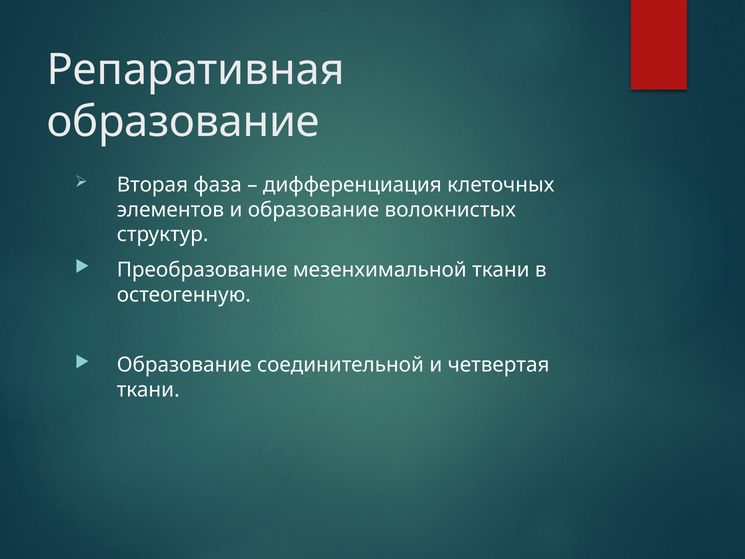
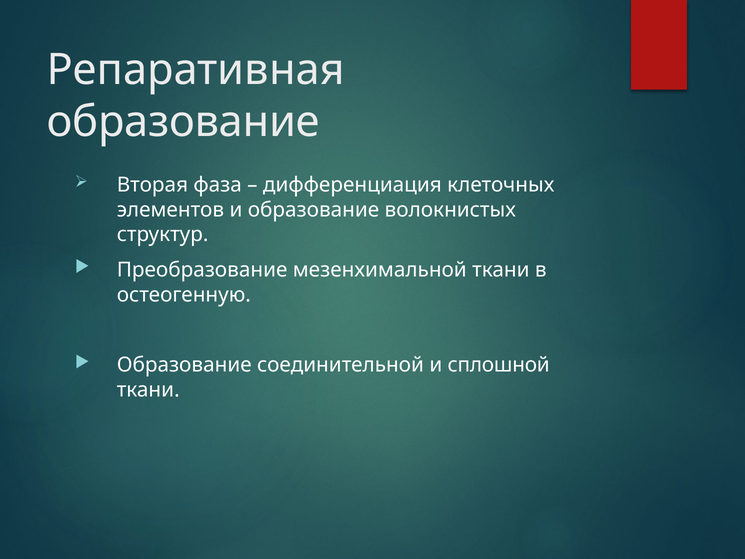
четвертая: четвертая -> сплошной (499, 365)
